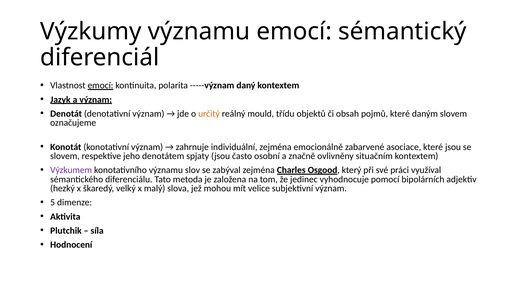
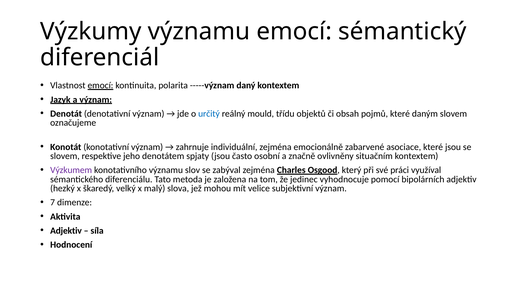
určitý colour: orange -> blue (209, 114)
5: 5 -> 7 (53, 202)
Plutchik: Plutchik -> Adjektiv (66, 230)
